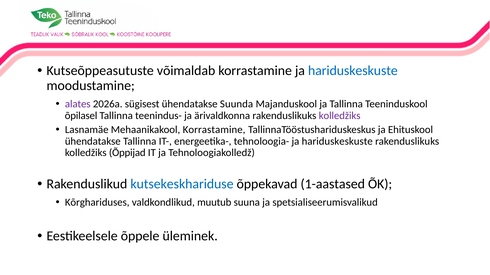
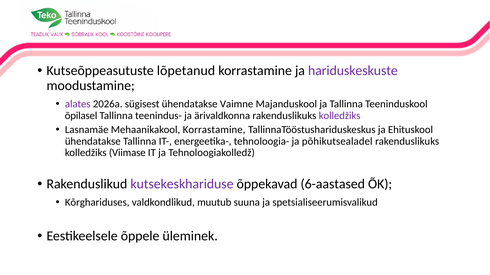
võimaldab: võimaldab -> lõpetanud (186, 71)
hariduskeskuste colour: blue -> purple (353, 71)
Suunda: Suunda -> Vaimne (237, 104)
tehnoloogia- ja hariduskeskuste: hariduskeskuste -> põhikutsealadel (337, 141)
Õppijad: Õppijad -> Viimase (127, 153)
kutsekeskhariduse colour: blue -> purple (182, 184)
1-aastased: 1-aastased -> 6-aastased (333, 184)
